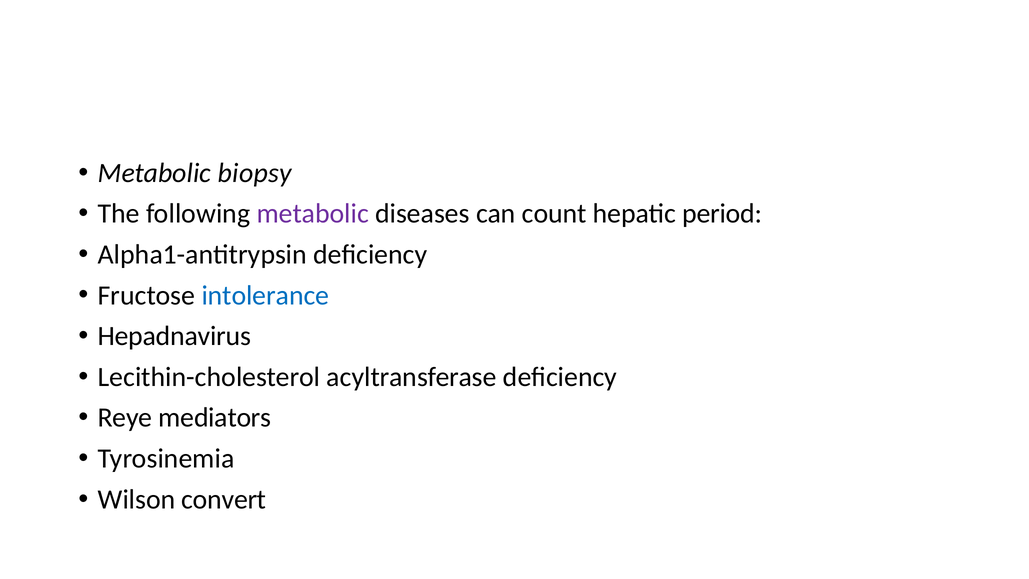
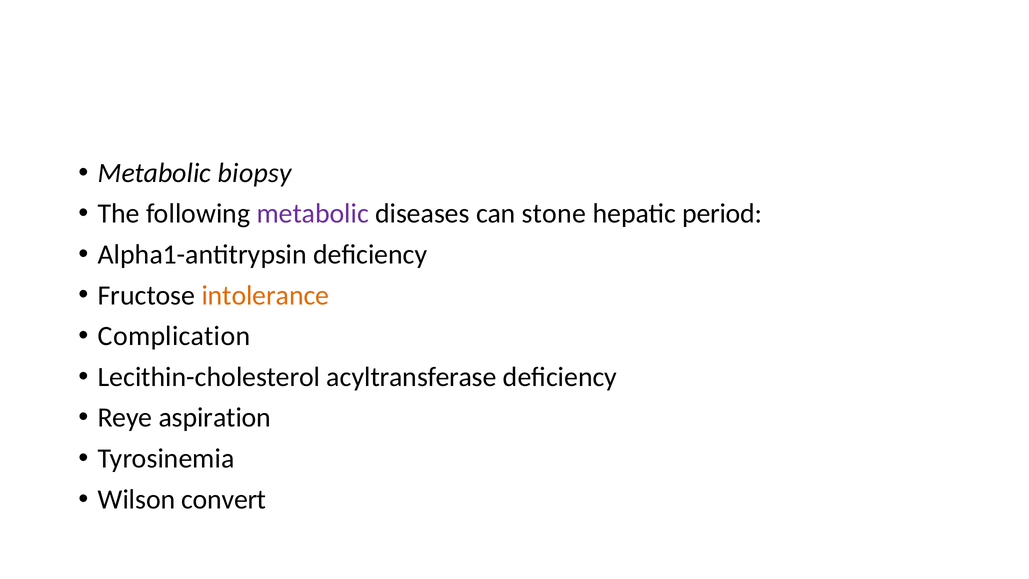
count: count -> stone (554, 214)
intolerance colour: blue -> orange (265, 295)
Hepadnavirus: Hepadnavirus -> Complication (174, 336)
mediators: mediators -> aspiration (215, 418)
